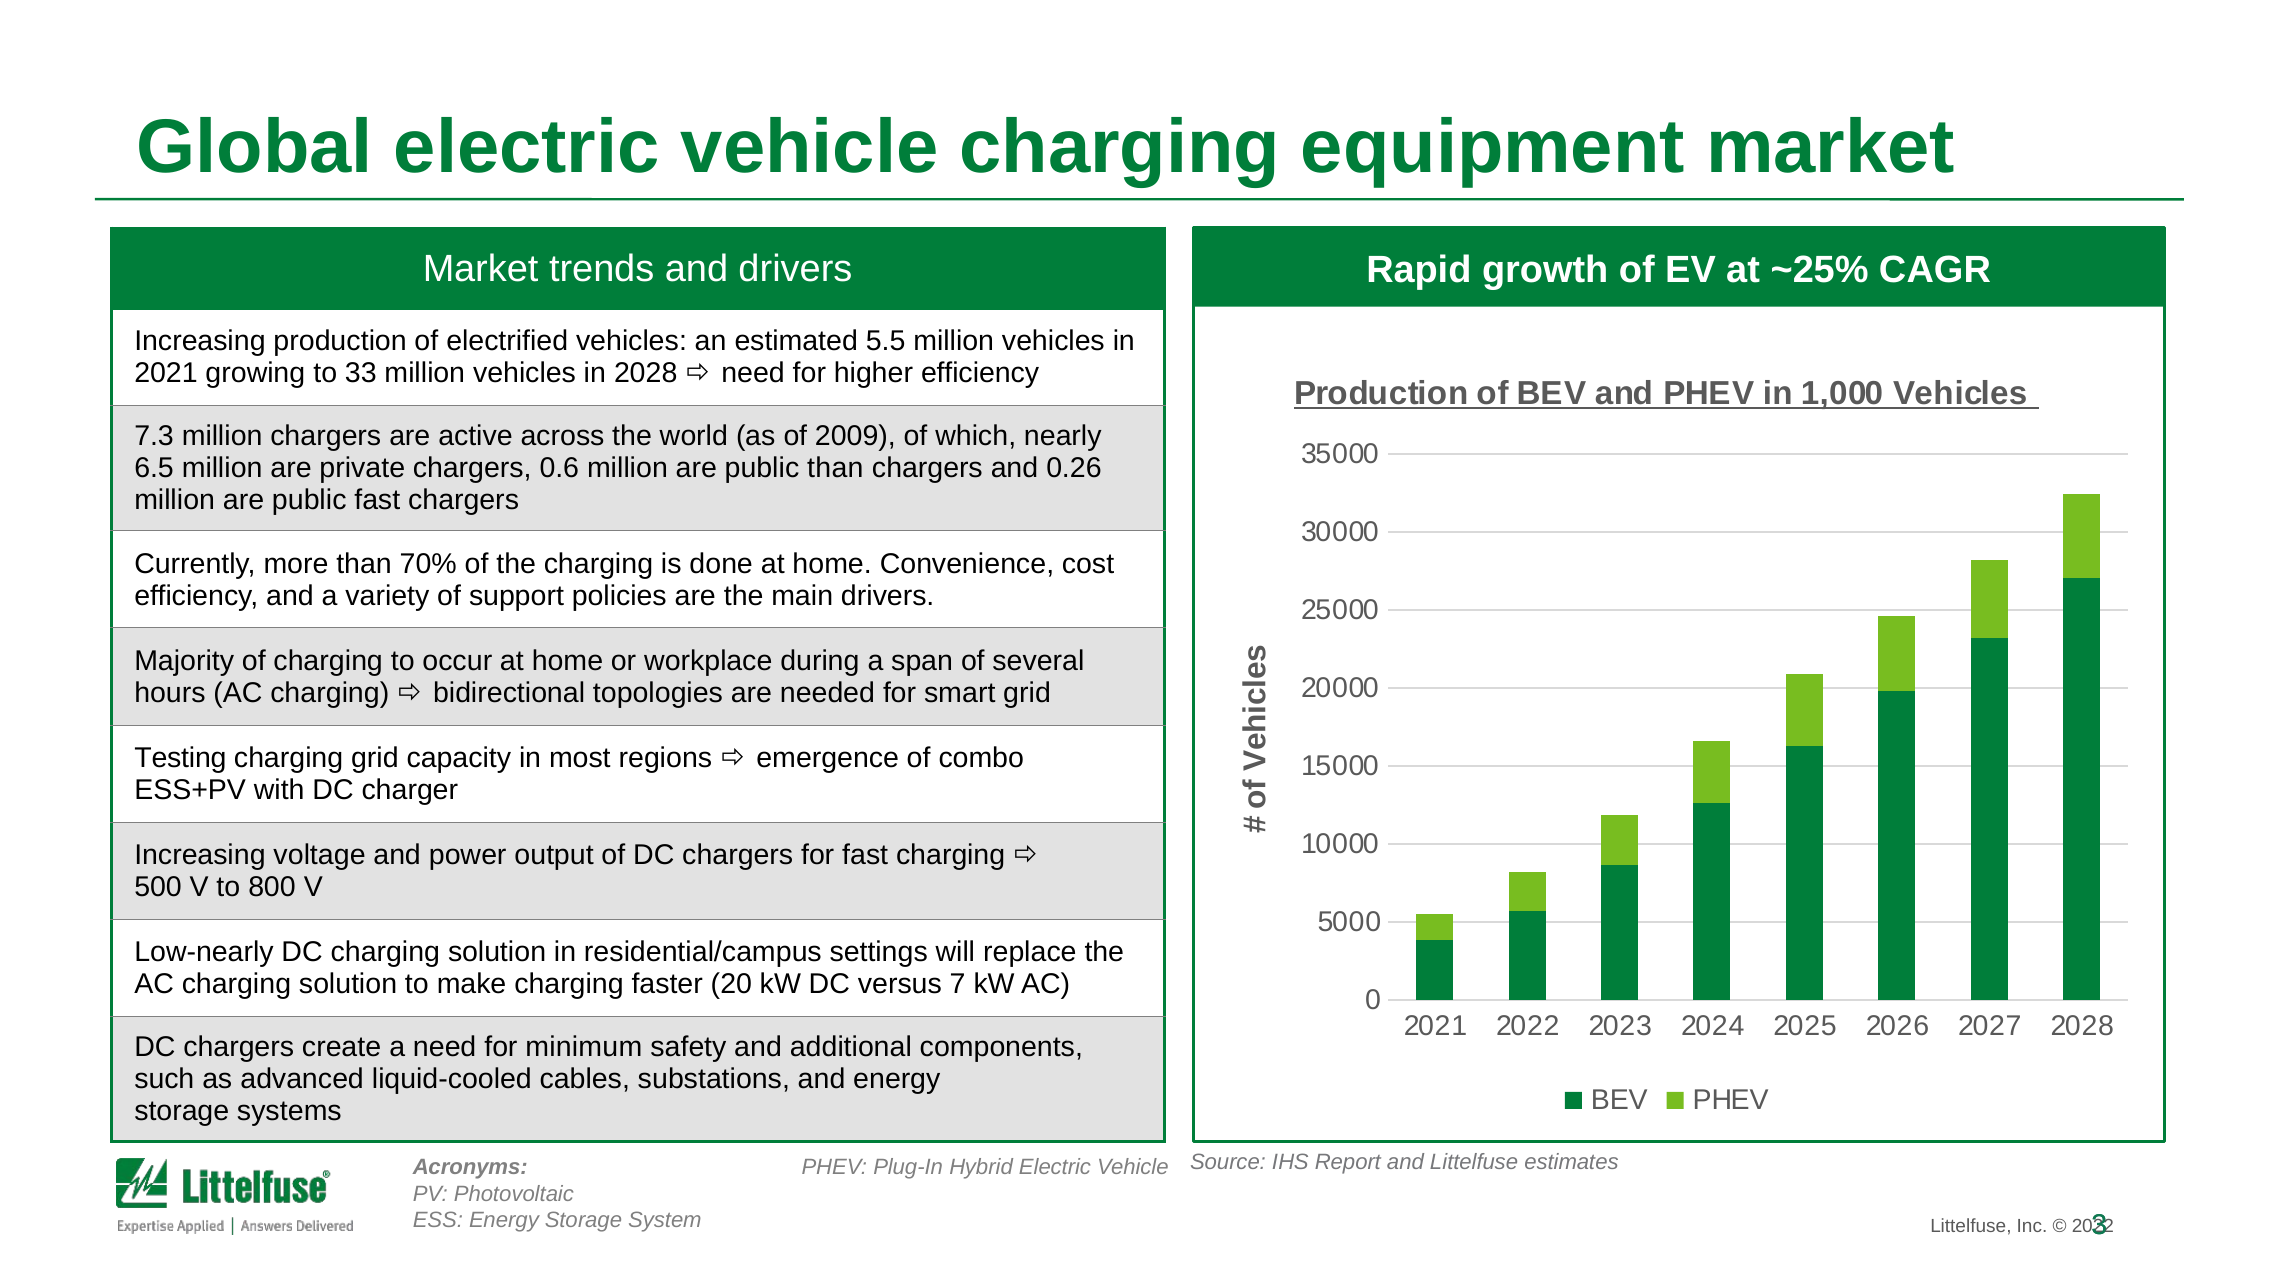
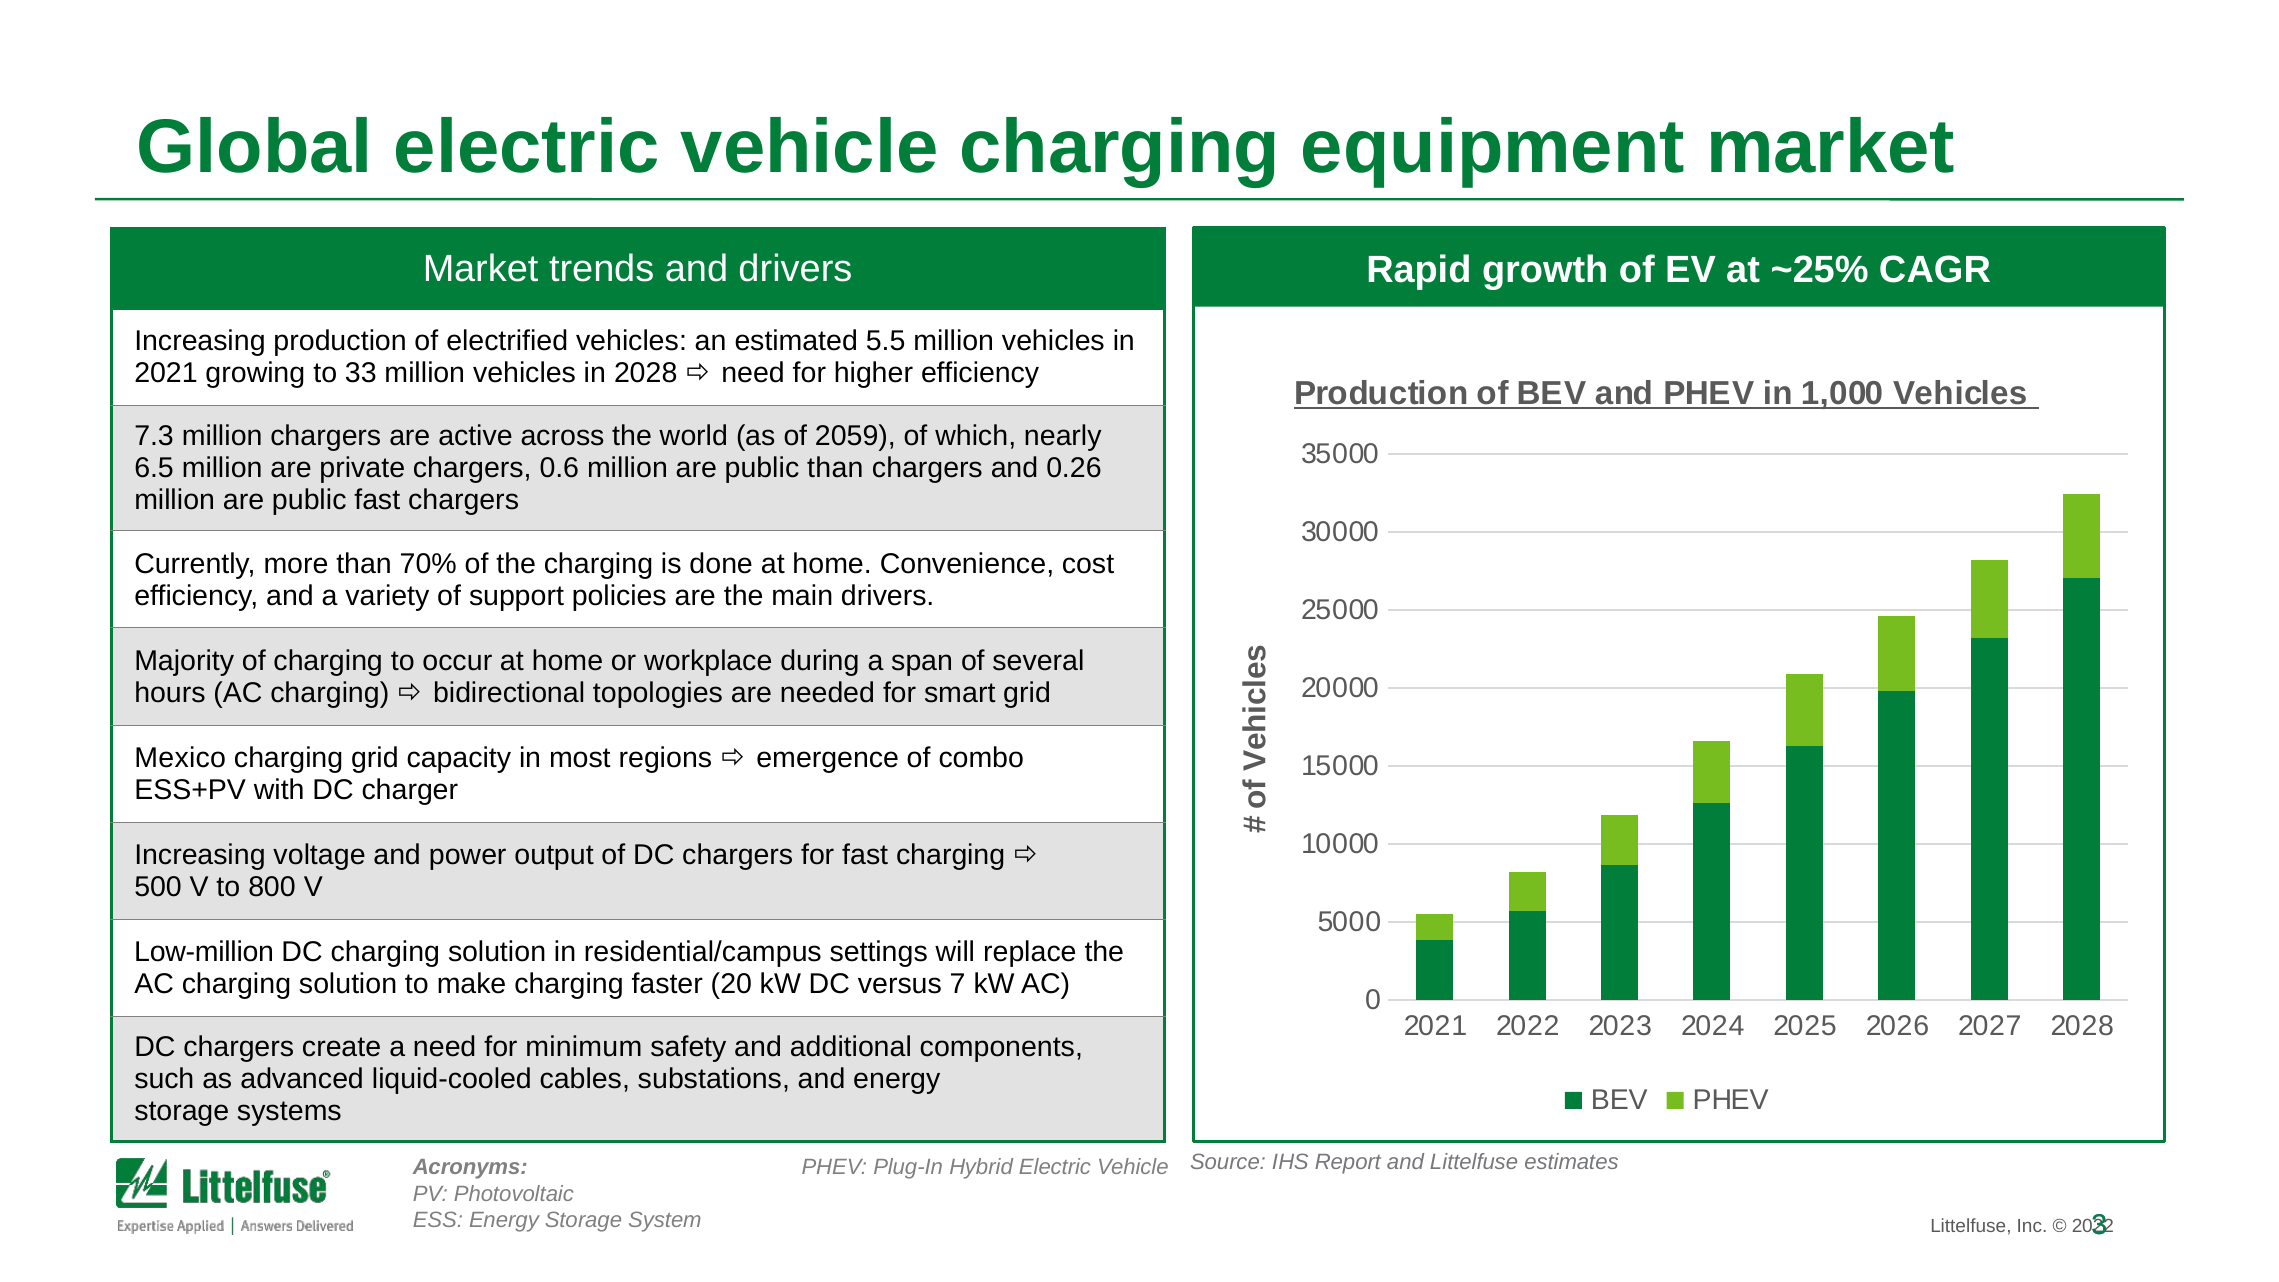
2009: 2009 -> 2059 (855, 437)
Testing: Testing -> Mexico (180, 758)
Low-nearly: Low-nearly -> Low-million (204, 952)
